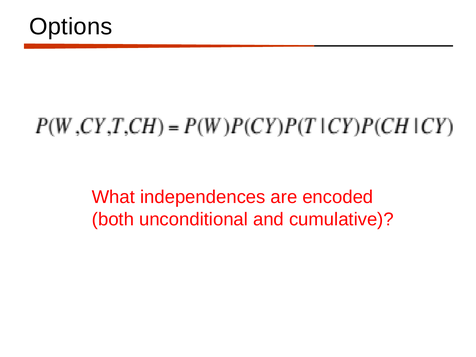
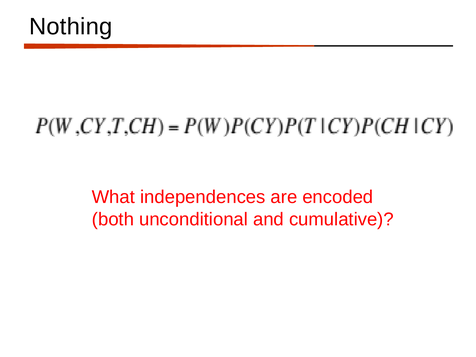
Options: Options -> Nothing (71, 27)
